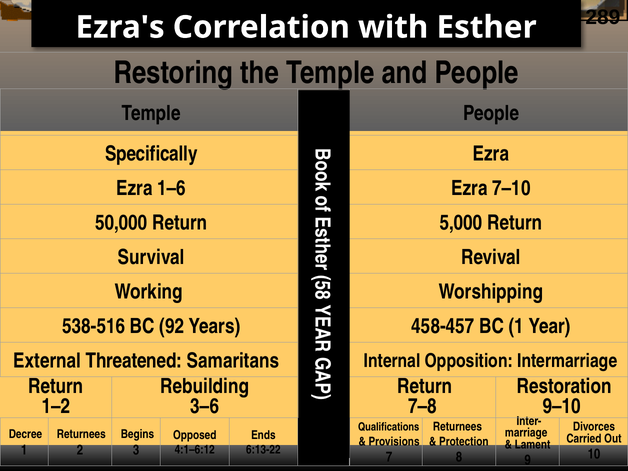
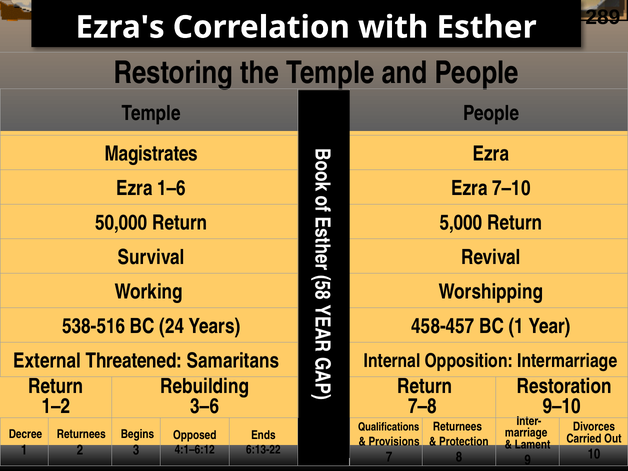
Specifically: Specifically -> Magistrates (151, 154)
92: 92 -> 24 (172, 326)
